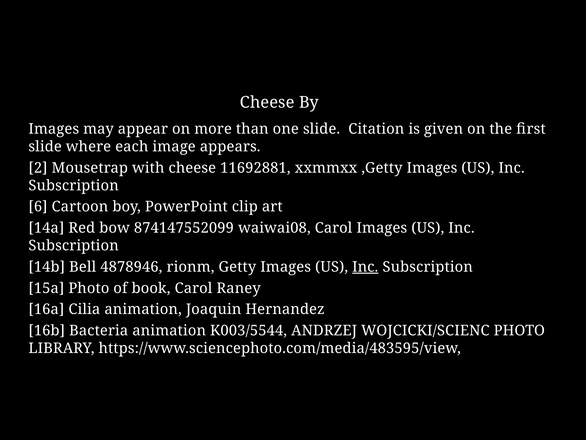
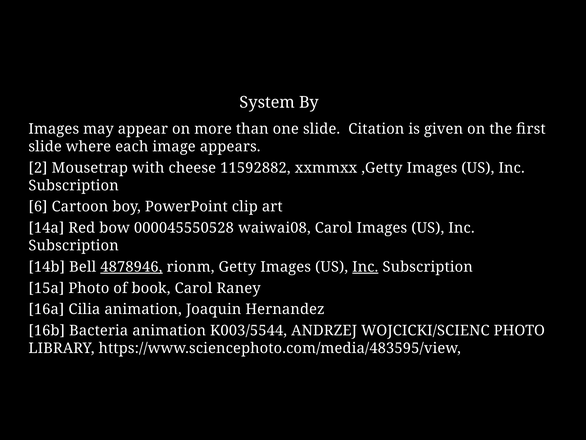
Cheese: Cheese -> System (267, 102)
11692881: 11692881 -> 11592882 (255, 168)
874147552099: 874147552099 -> 000045550528 (184, 228)
4878946 underline: none -> present (131, 267)
